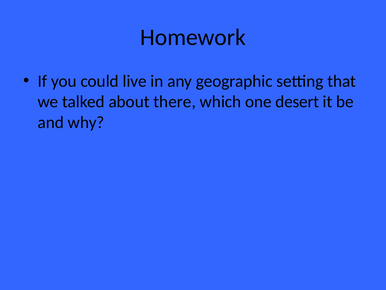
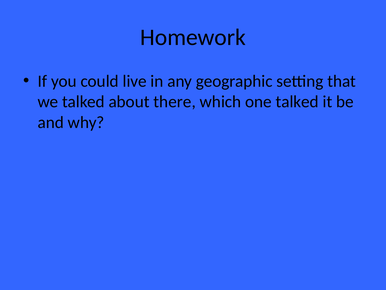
one desert: desert -> talked (297, 102)
